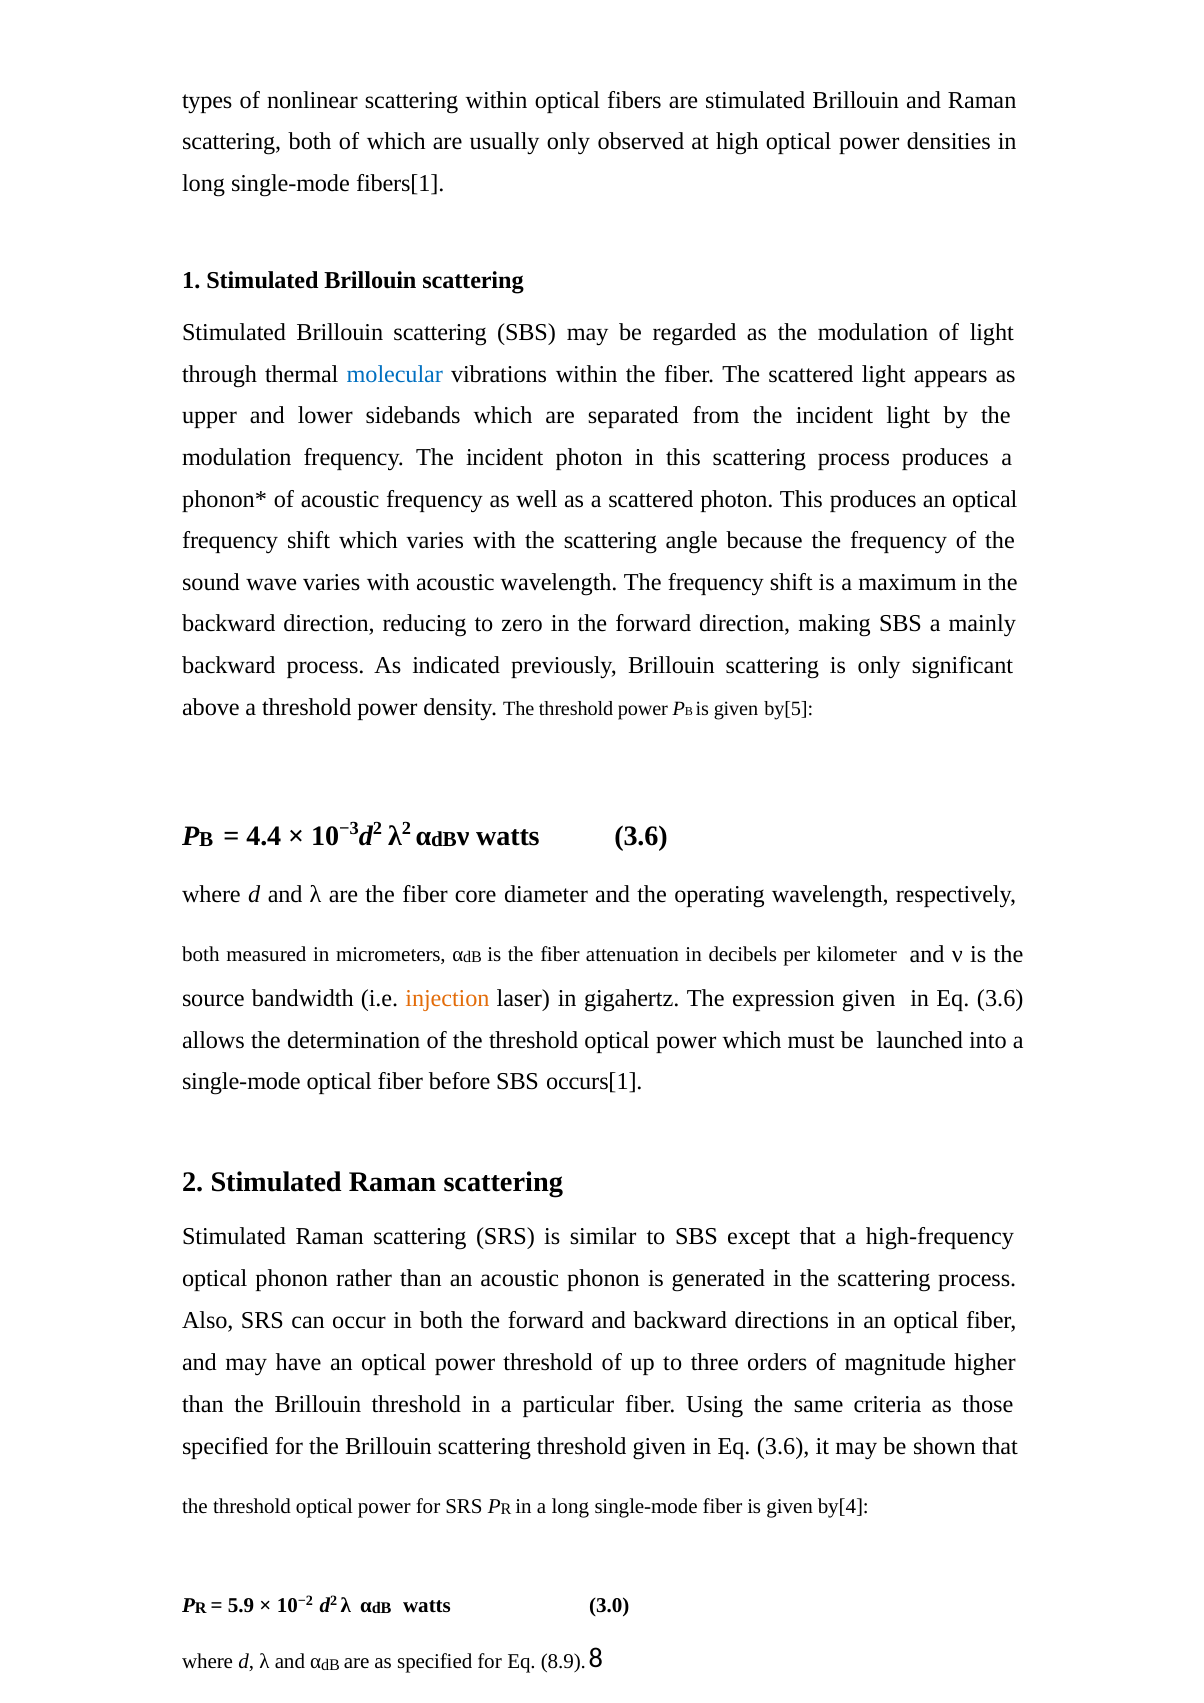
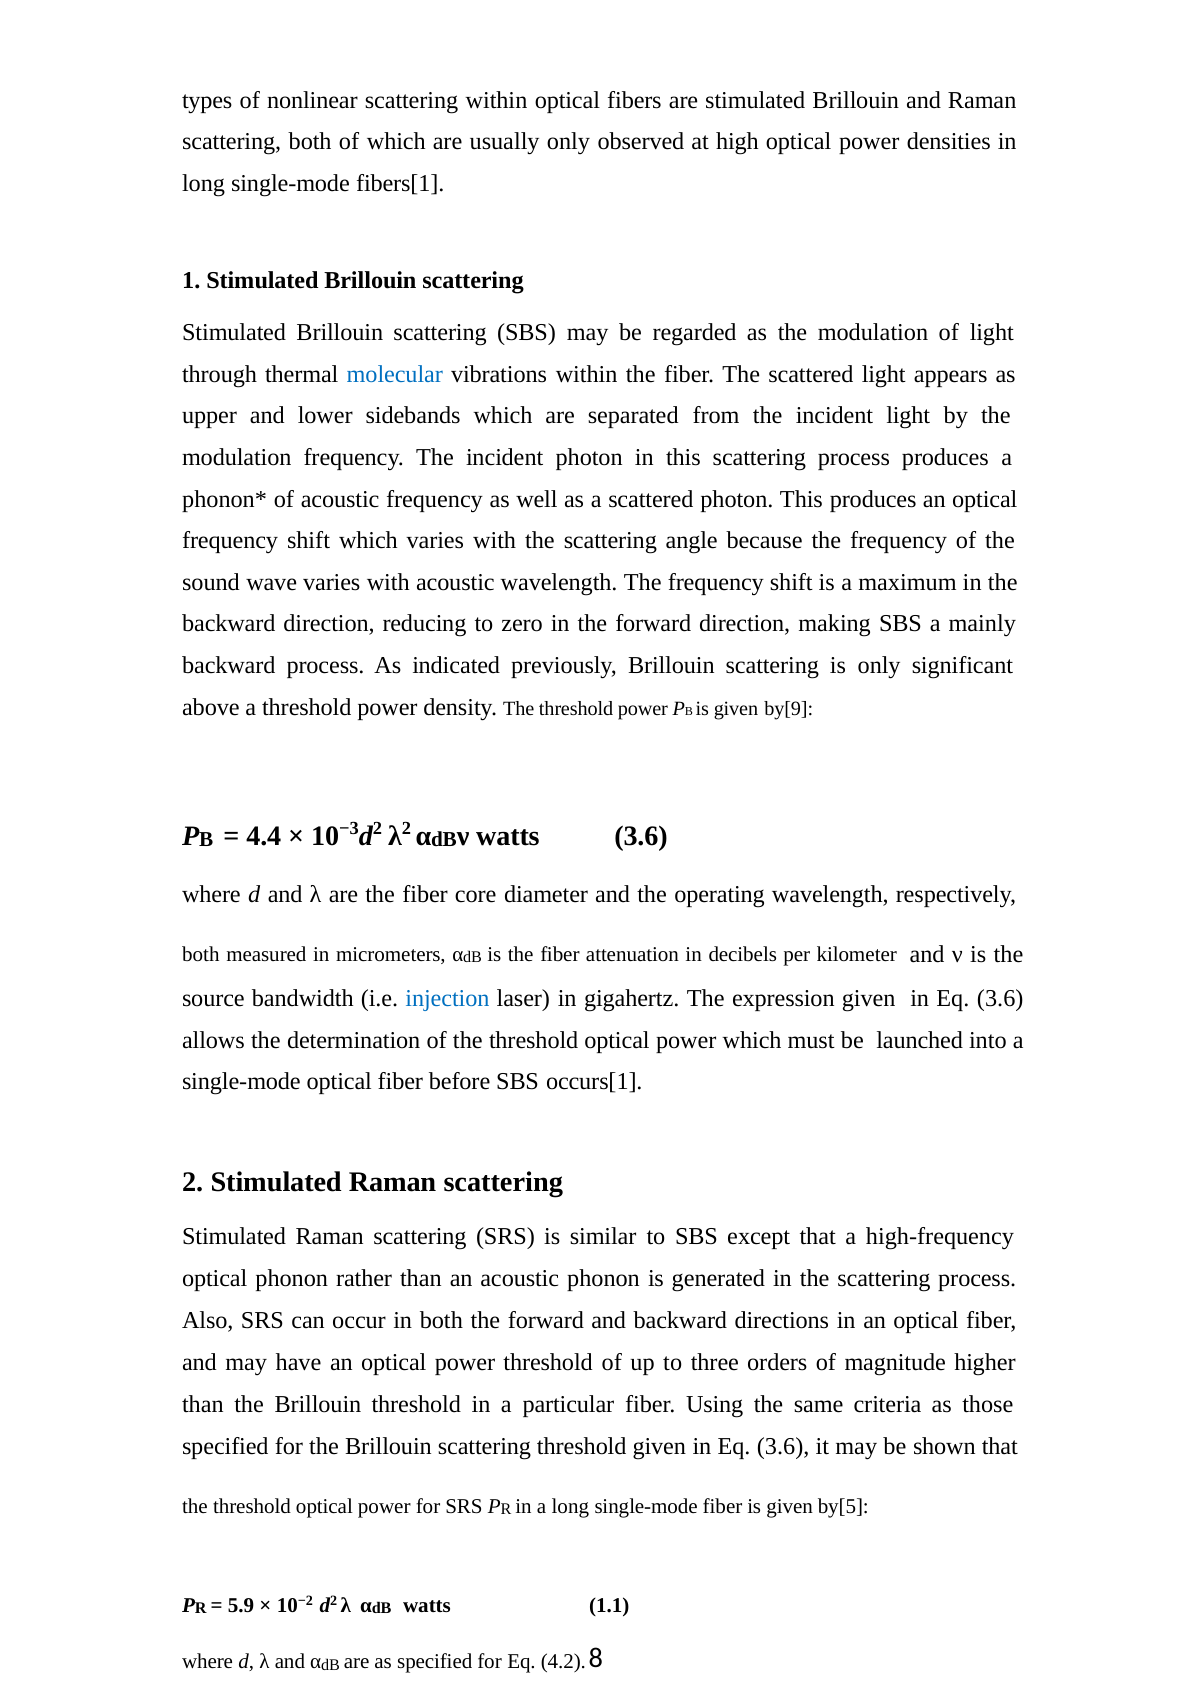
by[5: by[5 -> by[9 (789, 709)
injection colour: orange -> blue (447, 999)
by[4: by[4 -> by[5 (843, 1507)
3.0: 3.0 -> 1.1 (609, 1606)
8.9: 8.9 -> 4.2 (563, 1663)
